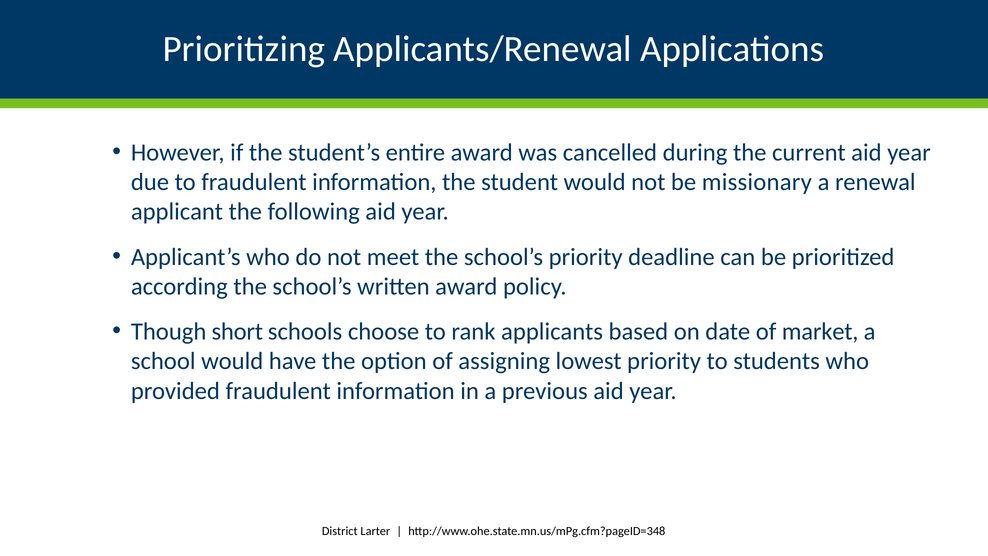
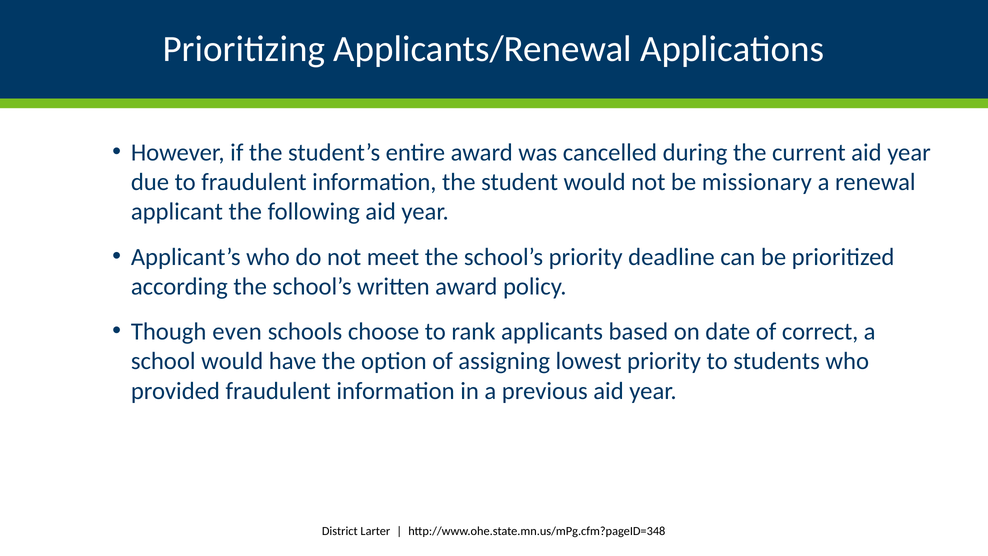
short: short -> even (237, 332)
market: market -> correct (820, 332)
